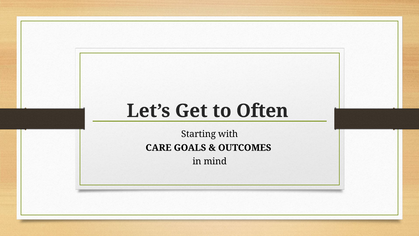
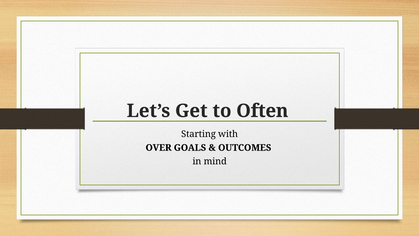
CARE: CARE -> OVER (159, 148)
